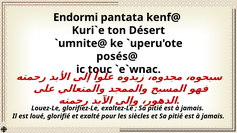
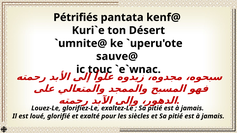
Endormi: Endormi -> Pétrifiés (76, 17)
posés@: posés@ -> sauve@ (117, 57)
